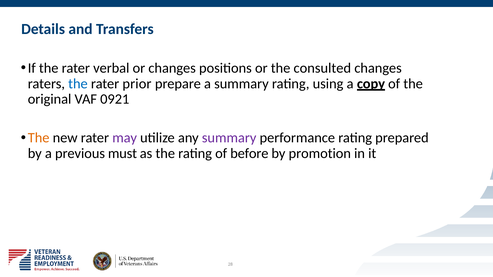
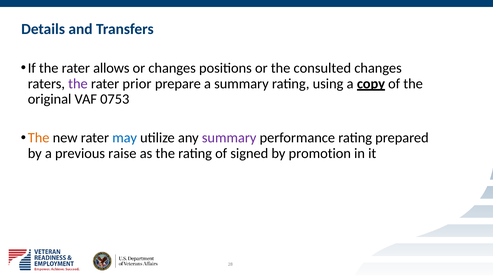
verbal: verbal -> allows (111, 68)
the colour: blue -> purple (78, 84)
0921: 0921 -> 0753 (115, 99)
may colour: purple -> blue (125, 138)
must: must -> raise (122, 154)
before: before -> signed (249, 154)
